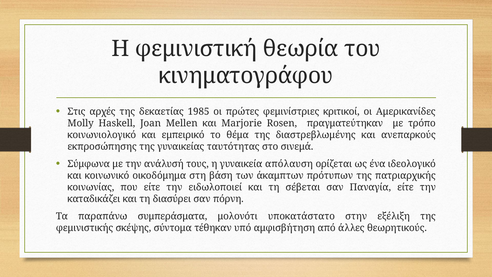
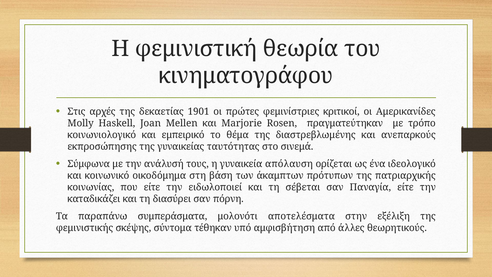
1985: 1985 -> 1901 (199, 112)
υποκατάστατο: υποκατάστατο -> αποτελέσματα (301, 216)
